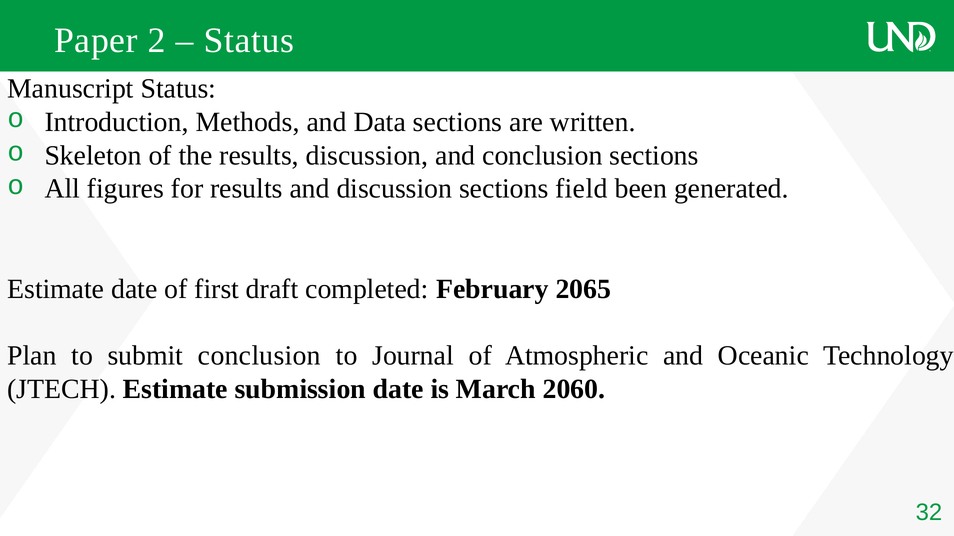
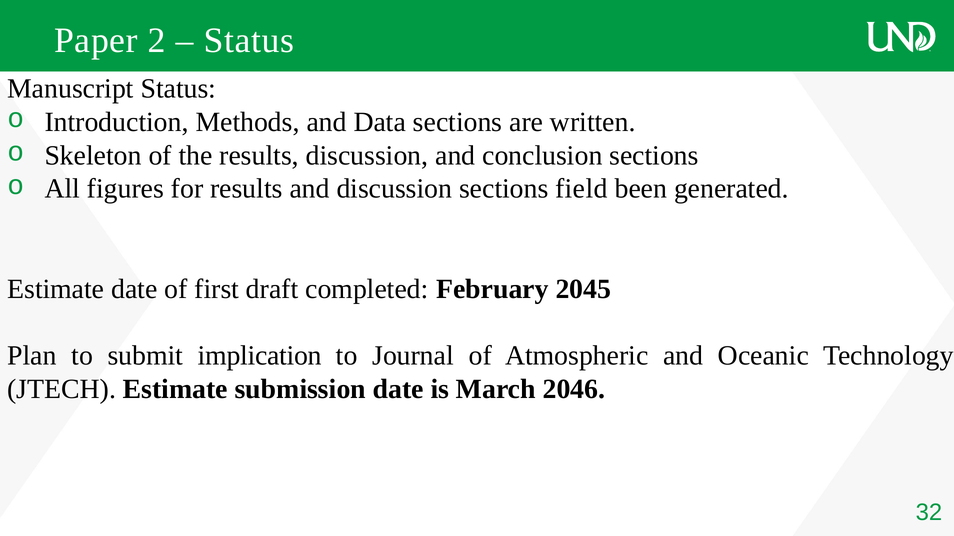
2065: 2065 -> 2045 (583, 289)
submit conclusion: conclusion -> implication (260, 356)
2060: 2060 -> 2046 (574, 389)
